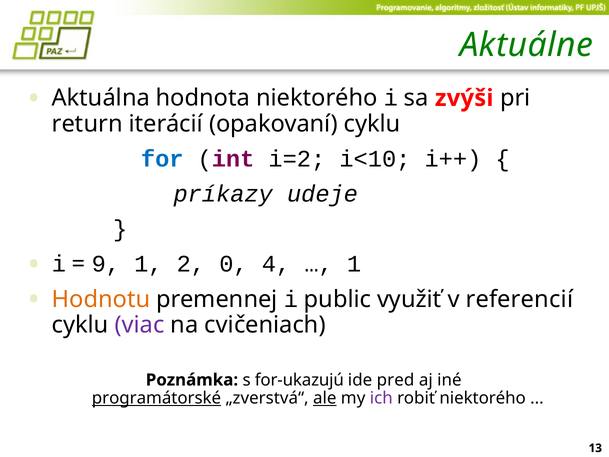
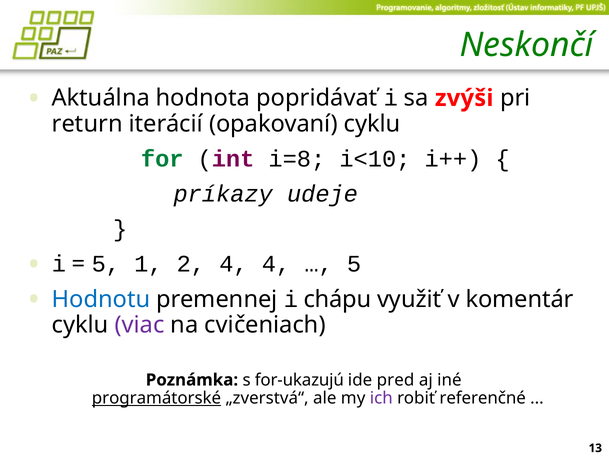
Aktuálne: Aktuálne -> Neskončí (527, 45)
hodnota niektorého: niektorého -> popridávať (317, 98)
for colour: blue -> green (162, 159)
i=2: i=2 -> i=8 (297, 159)
9: 9 -> 5 (106, 264)
2 0: 0 -> 4 (234, 264)
1: 1 -> 5 (354, 264)
Hodnotu colour: orange -> blue (101, 299)
public: public -> chápu (338, 299)
referencií: referencií -> komentár (520, 299)
ale underline: present -> none (325, 398)
robiť niektorého: niektorého -> referenčné (483, 398)
